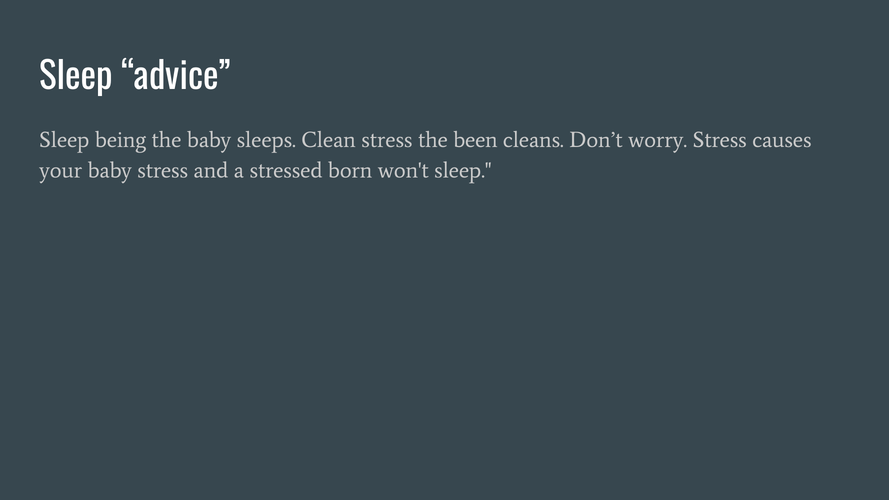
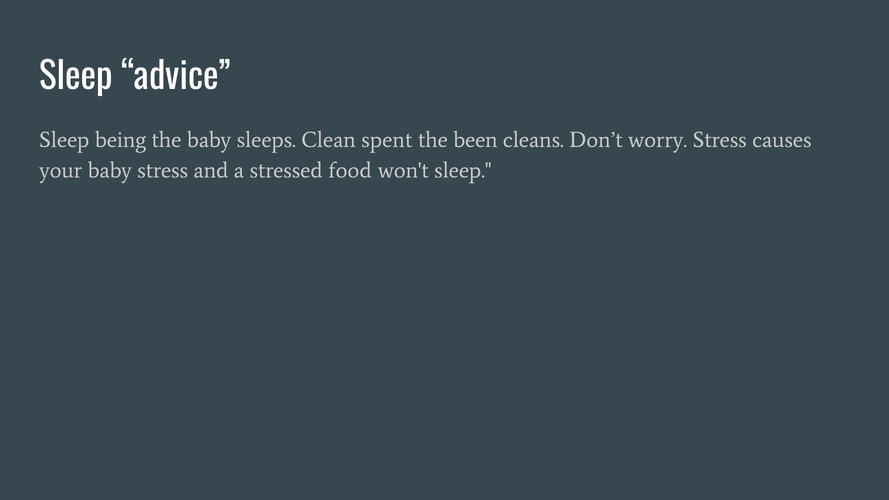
Clean stress: stress -> spent (387, 140)
born: born -> food (350, 170)
